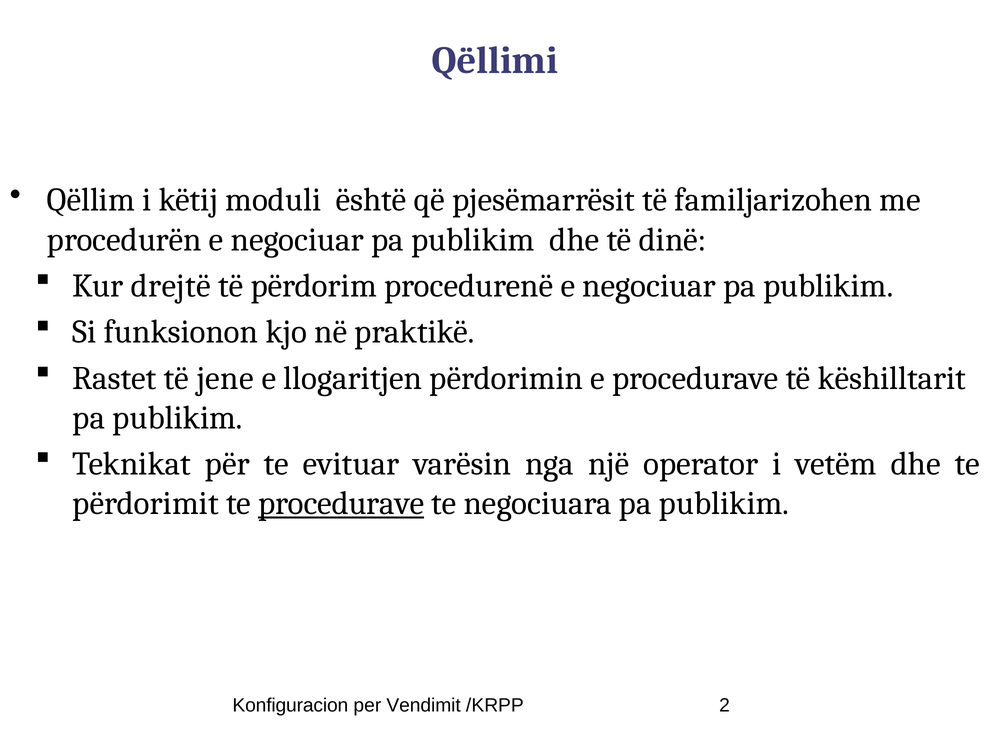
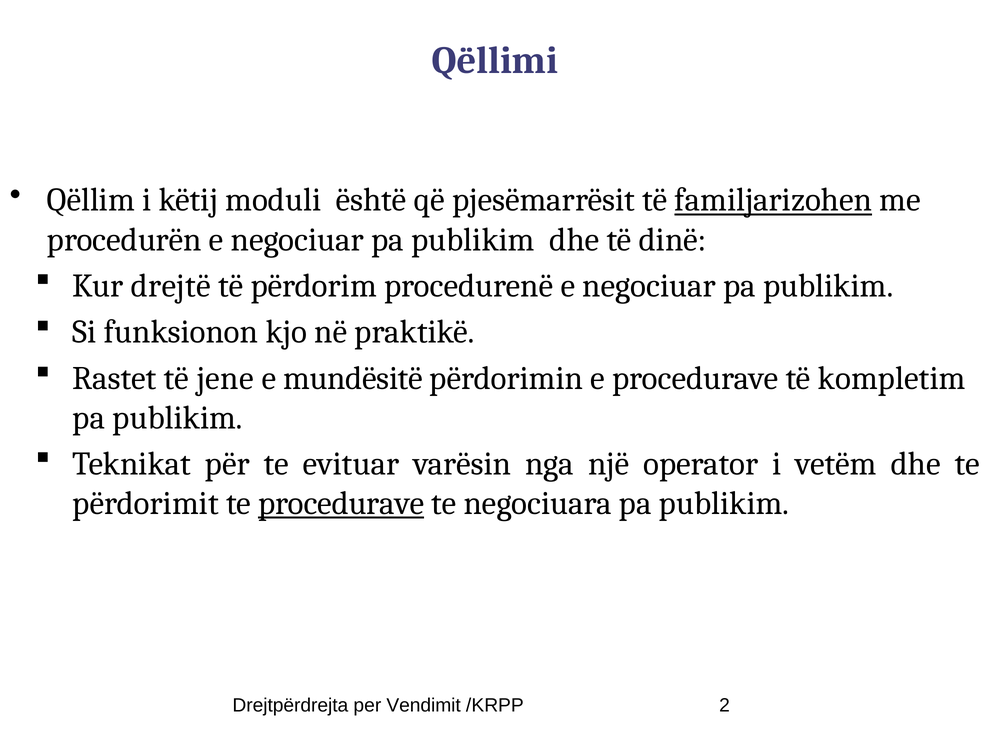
familjarizohen underline: none -> present (773, 200)
llogaritjen: llogaritjen -> mundësitë (353, 378)
këshilltarit: këshilltarit -> kompletim (892, 378)
Konfiguracion: Konfiguracion -> Drejtpërdrejta (290, 706)
